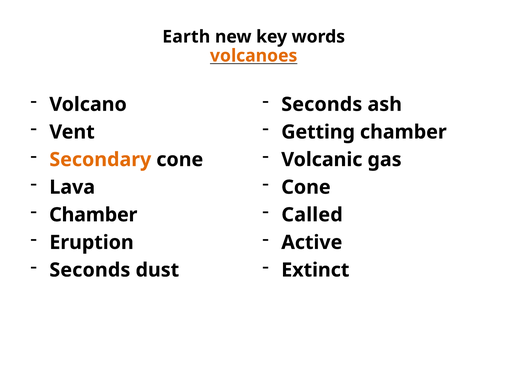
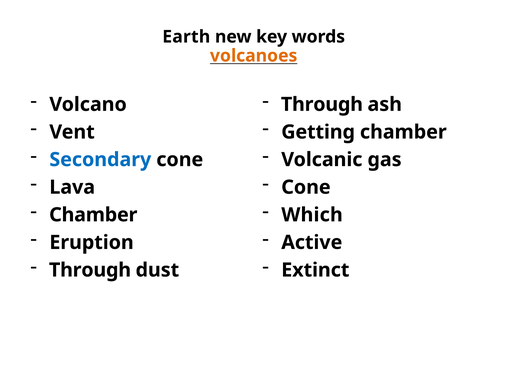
Seconds: Seconds -> Through (322, 104)
Secondary colour: orange -> blue (100, 159)
Called: Called -> Which (312, 215)
Seconds: Seconds -> Through (90, 270)
